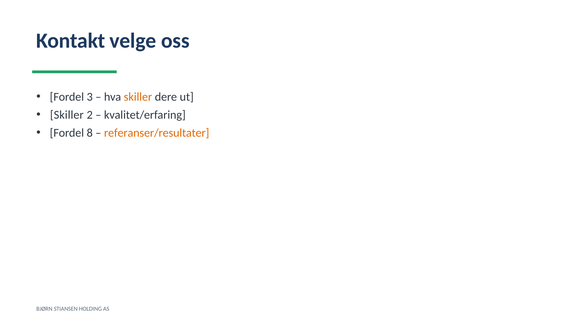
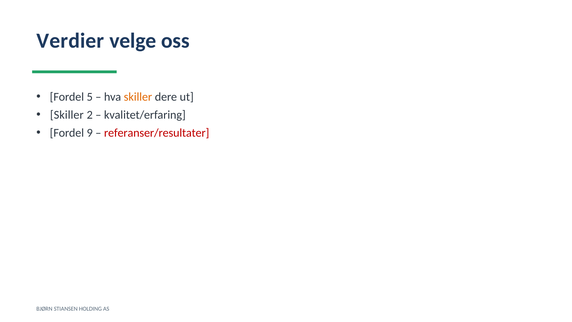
Kontakt: Kontakt -> Verdier (70, 41)
3: 3 -> 5 (90, 97)
8: 8 -> 9 (90, 133)
referanser/resultater colour: orange -> red (157, 133)
